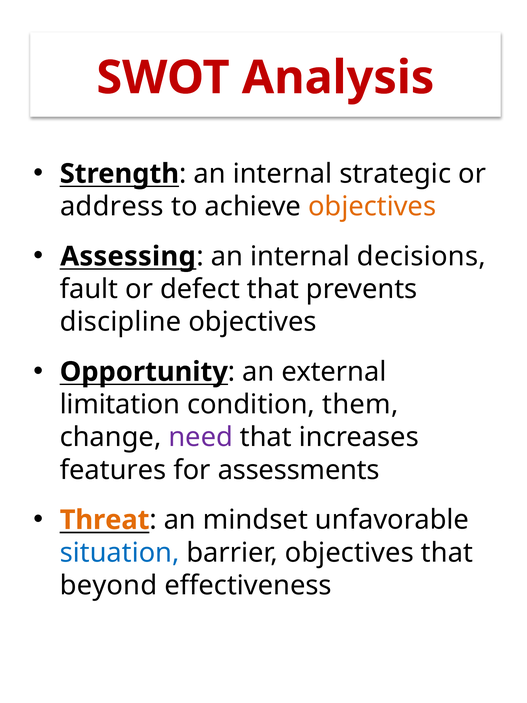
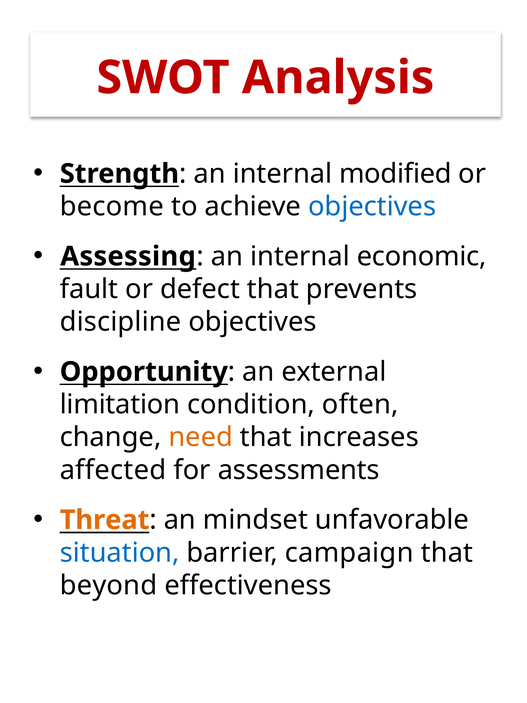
strategic: strategic -> modified (395, 174)
address: address -> become (112, 206)
objectives colour: orange -> blue (372, 206)
decisions: decisions -> economic (422, 256)
them: them -> often (360, 404)
need colour: purple -> orange (201, 437)
features: features -> affected (113, 470)
barrier objectives: objectives -> campaign (349, 552)
